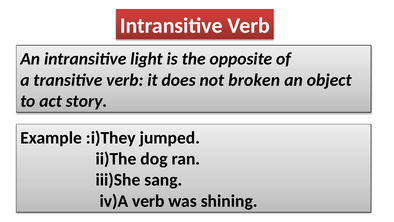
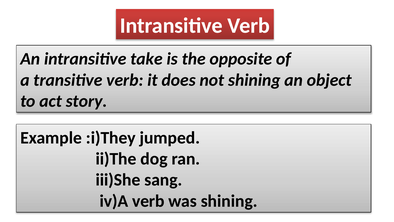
light: light -> take (147, 59)
not broken: broken -> shining (254, 80)
